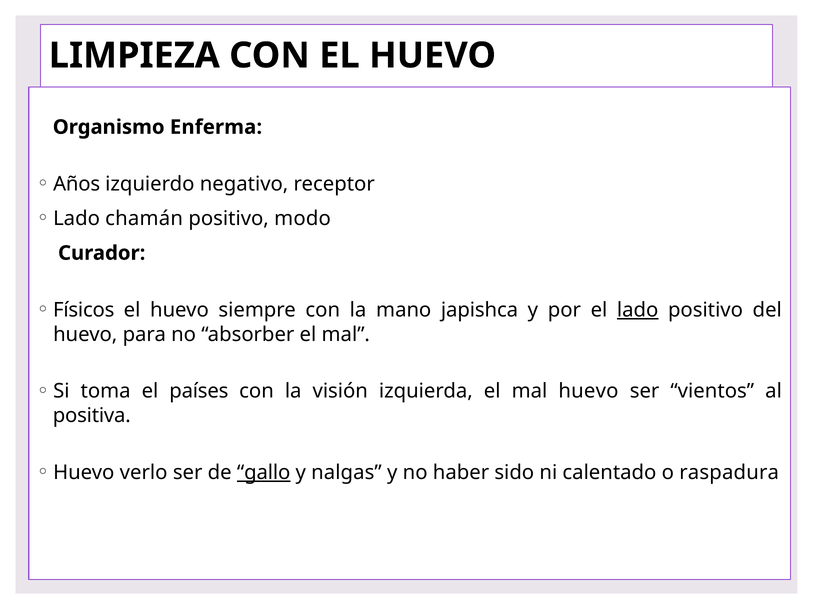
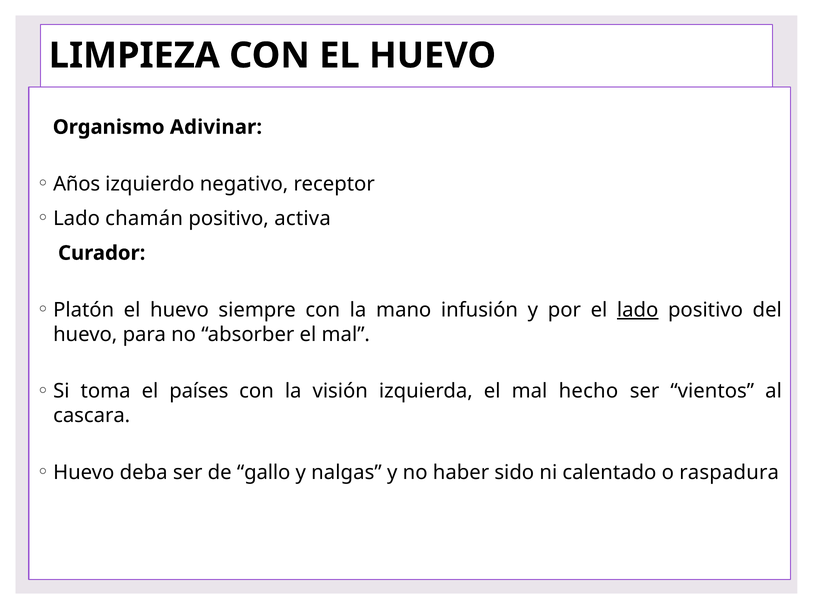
Enferma: Enferma -> Adivinar (216, 127)
modo: modo -> activa (303, 219)
Físicos: Físicos -> Platón (84, 310)
japishca: japishca -> infusión (480, 310)
mal huevo: huevo -> hecho (588, 392)
positiva: positiva -> cascara (92, 416)
verlo: verlo -> deba (144, 473)
gallo underline: present -> none (264, 473)
